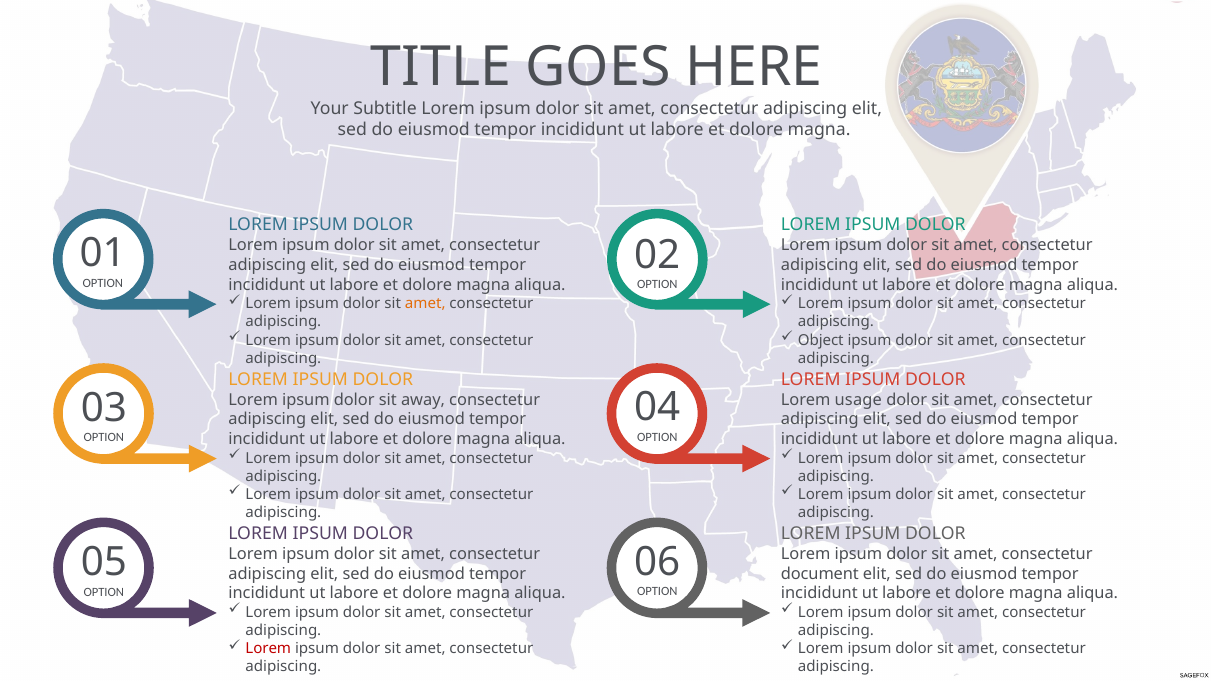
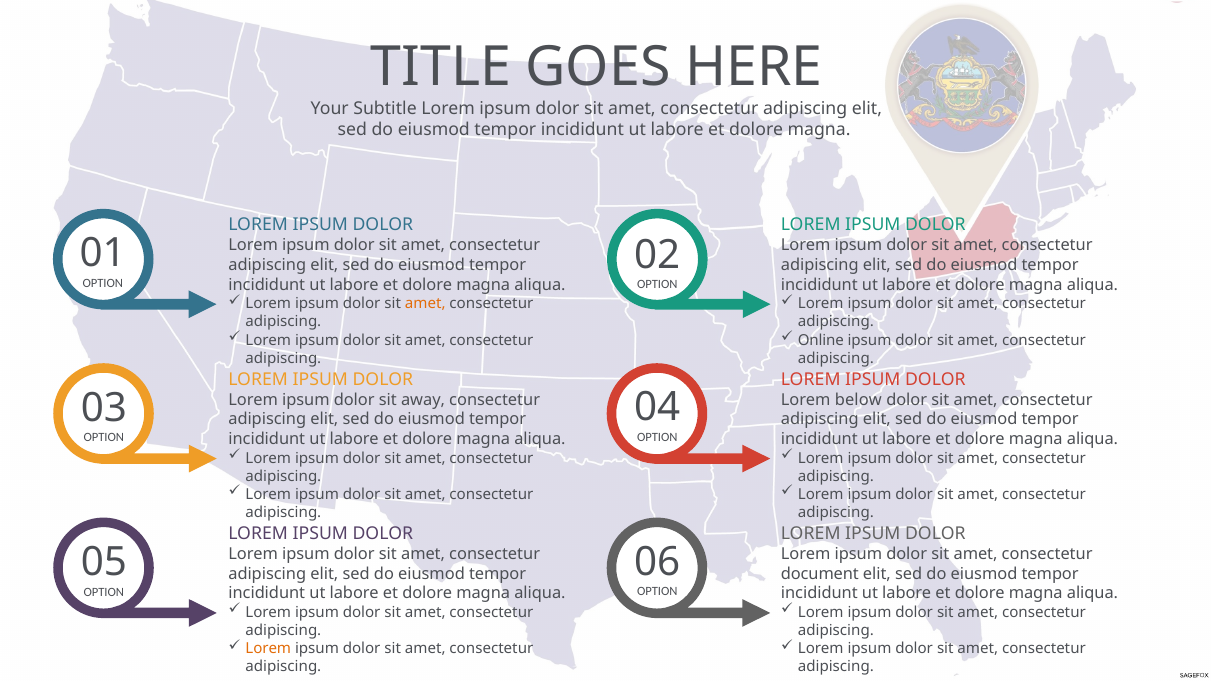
Object: Object -> Online (821, 340)
usage: usage -> below (858, 400)
Lorem colour: red -> orange (268, 649)
